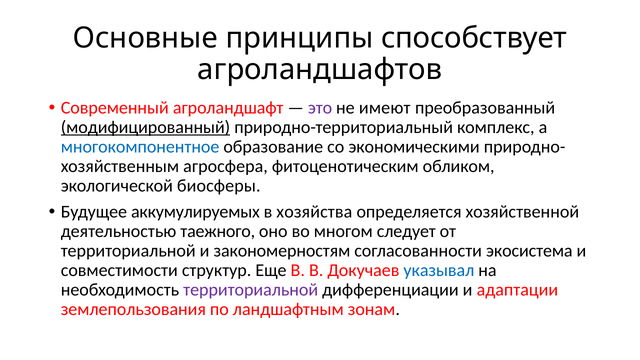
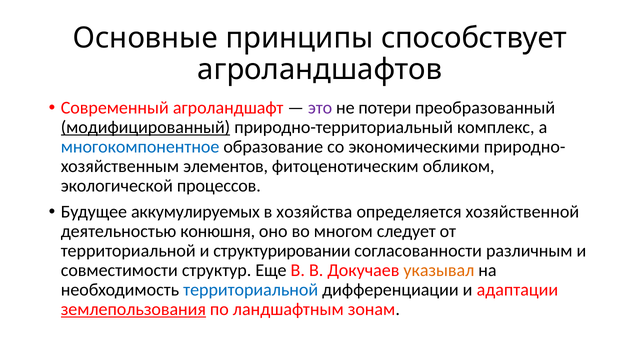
имеют: имеют -> потери (385, 108)
агросфера: агросфера -> элементов (226, 166)
биосферы: биосферы -> процессов (219, 186)
таежного: таежного -> конюшня (218, 231)
закономерностям: закономерностям -> структурировании (282, 251)
экосистема: экосистема -> различным (529, 251)
указывал colour: blue -> orange (439, 270)
территориальной colour: purple -> blue (251, 290)
землепользования underline: none -> present (133, 309)
